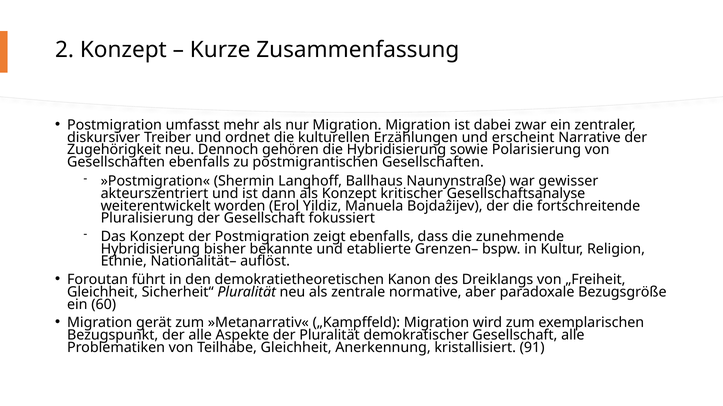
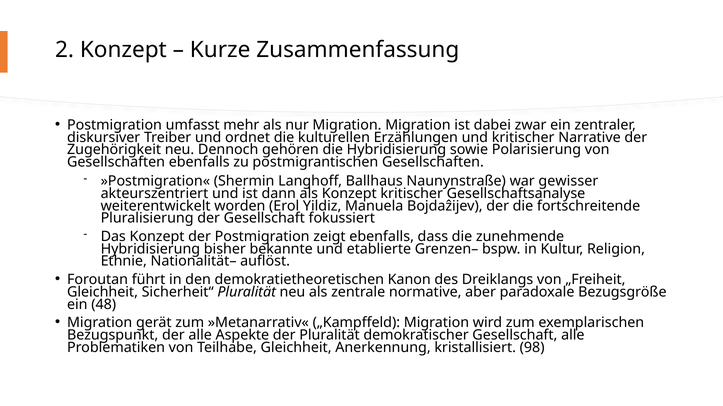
und erscheint: erscheint -> kritischer (523, 138)
60: 60 -> 48 (104, 305)
91: 91 -> 98 (532, 348)
